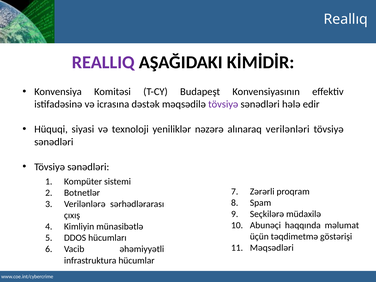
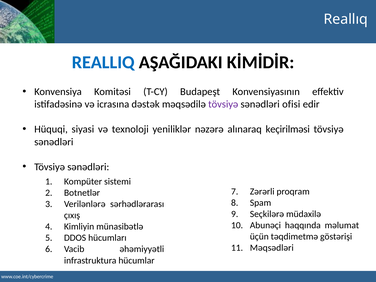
REALLIQ colour: purple -> blue (103, 62)
hələ: hələ -> ofisi (291, 104)
verilənləri: verilənləri -> keçirilməsi (288, 129)
